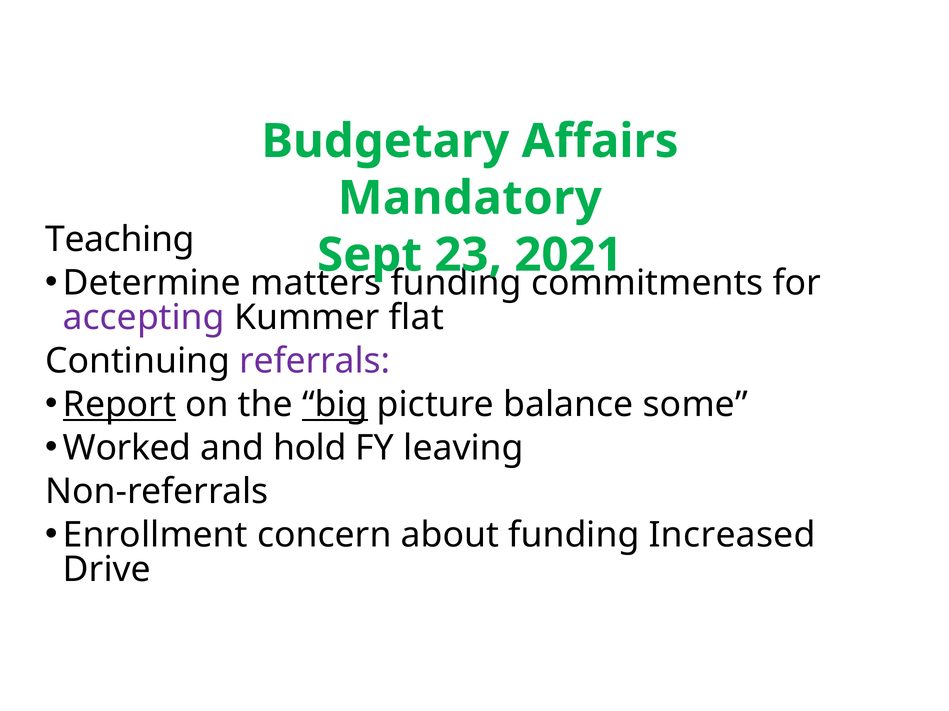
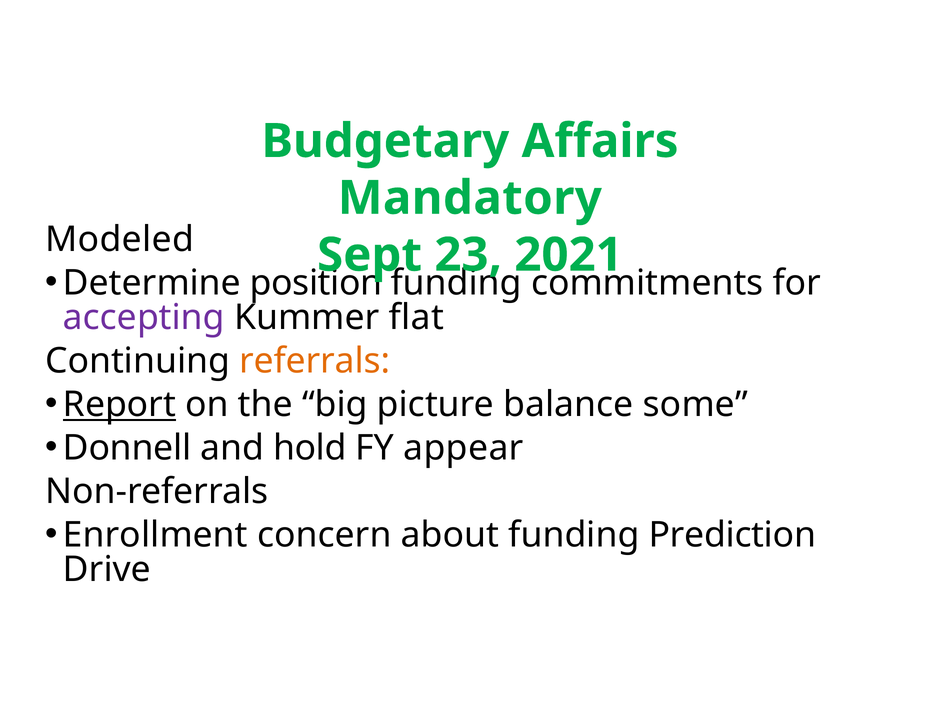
Teaching: Teaching -> Modeled (120, 240)
matters: matters -> position (316, 283)
referrals colour: purple -> orange (315, 362)
big underline: present -> none (335, 405)
Worked: Worked -> Donnell (127, 449)
leaving: leaving -> appear (463, 449)
Increased: Increased -> Prediction (732, 536)
